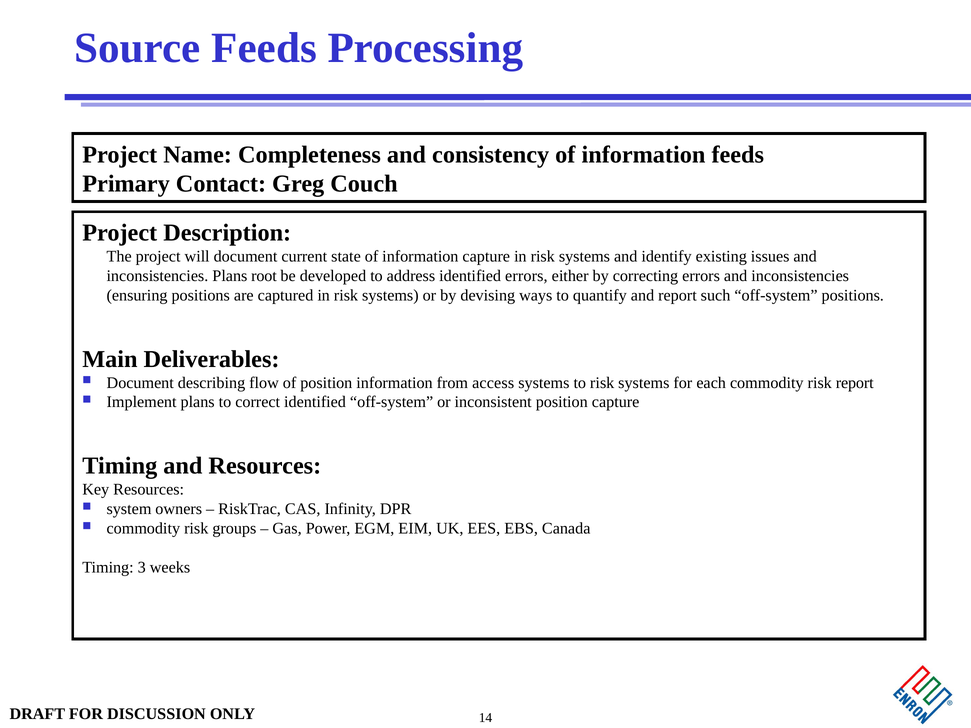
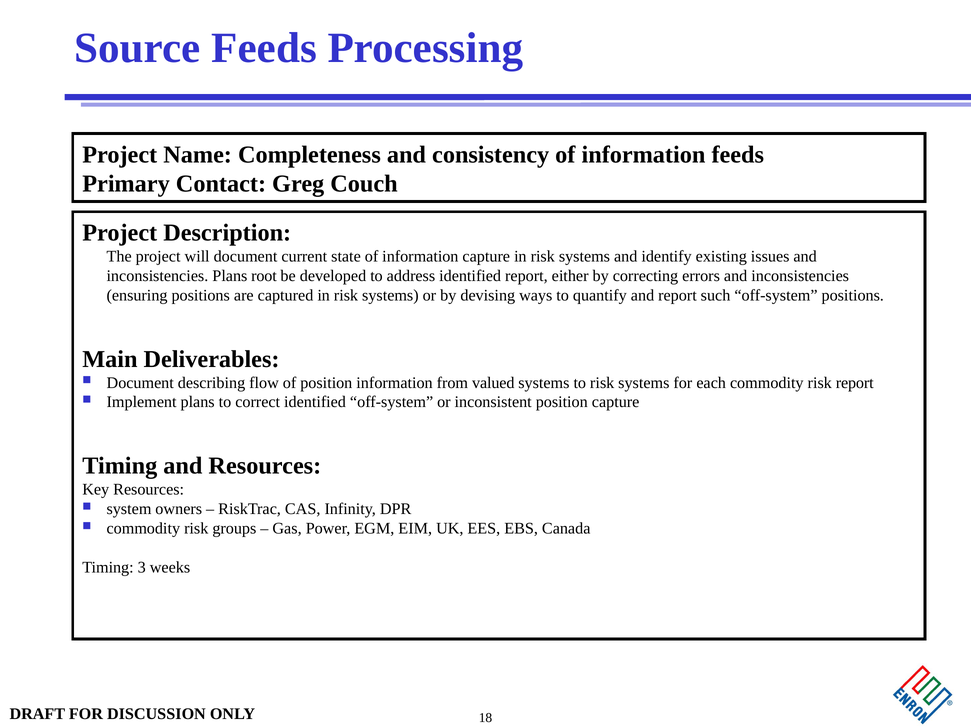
identified errors: errors -> report (526, 276)
access: access -> valued (493, 383)
14: 14 -> 18 (485, 718)
